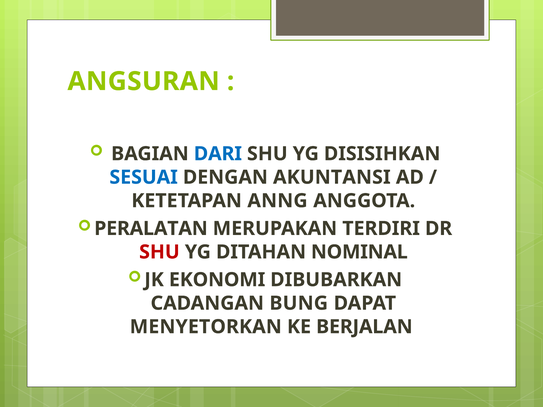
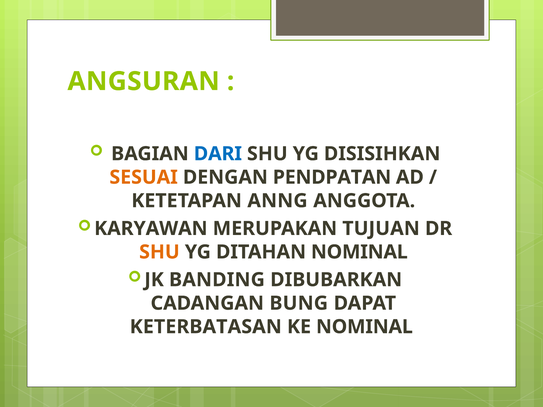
SESUAI colour: blue -> orange (144, 177)
AKUNTANSI: AKUNTANSI -> PENDPATAN (332, 177)
PERALATAN: PERALATAN -> KARYAWAN (151, 229)
TERDIRI: TERDIRI -> TUJUAN (381, 229)
SHU colour: red -> orange (159, 252)
EKONOMI: EKONOMI -> BANDING (217, 280)
MENYETORKAN: MENYETORKAN -> KETERBATASAN (206, 327)
KE BERJALAN: BERJALAN -> NOMINAL (364, 327)
